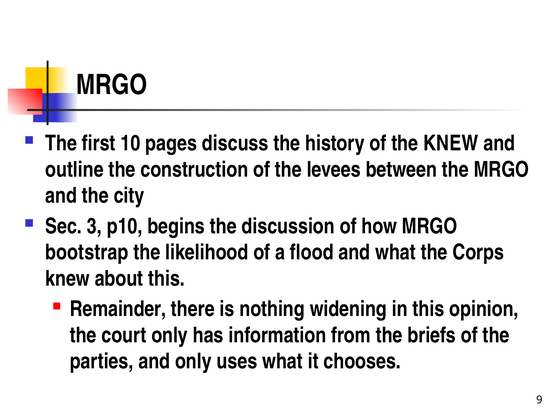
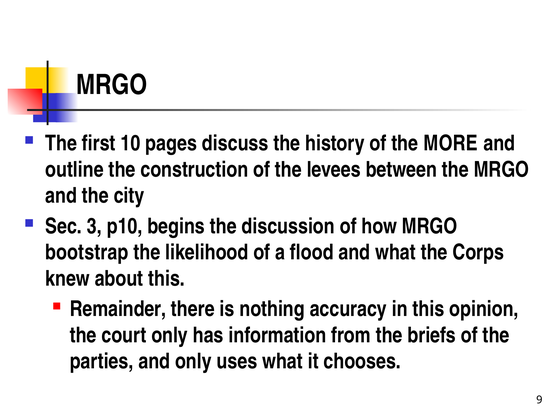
the KNEW: KNEW -> MORE (451, 143)
widening: widening -> accuracy (348, 309)
